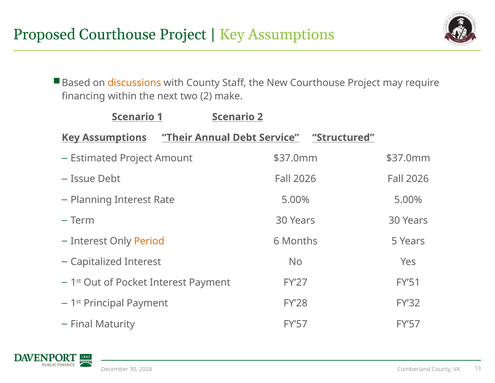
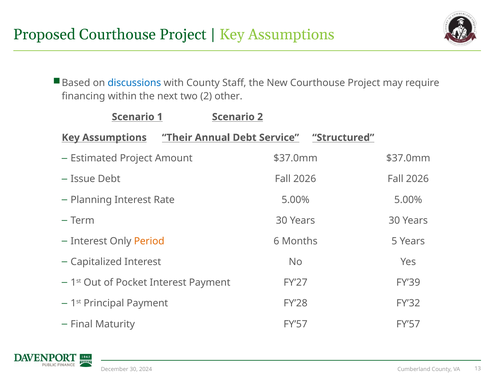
discussions colour: orange -> blue (134, 83)
make: make -> other (229, 96)
FY’51: FY’51 -> FY’39 (408, 282)
